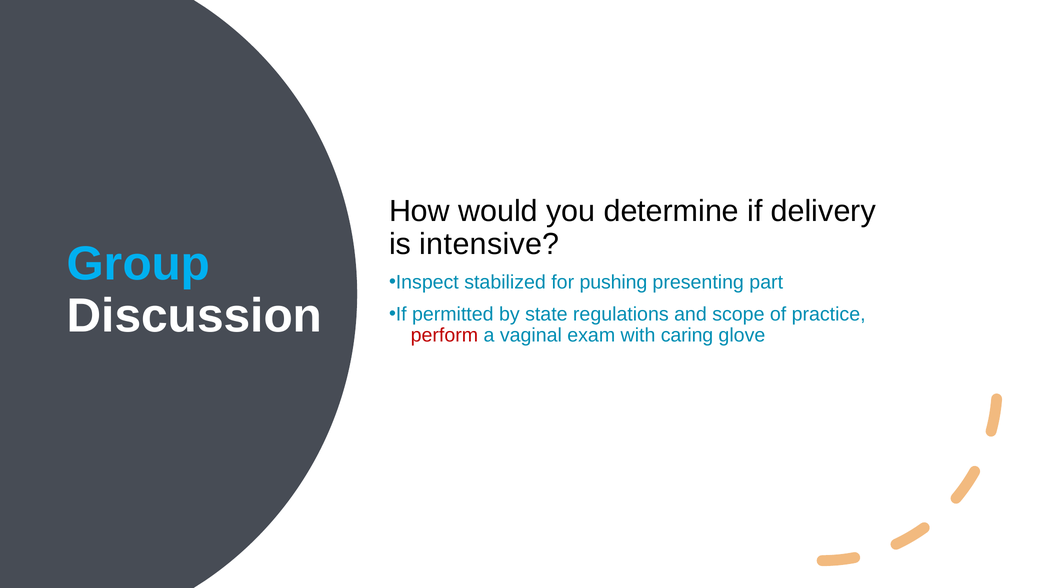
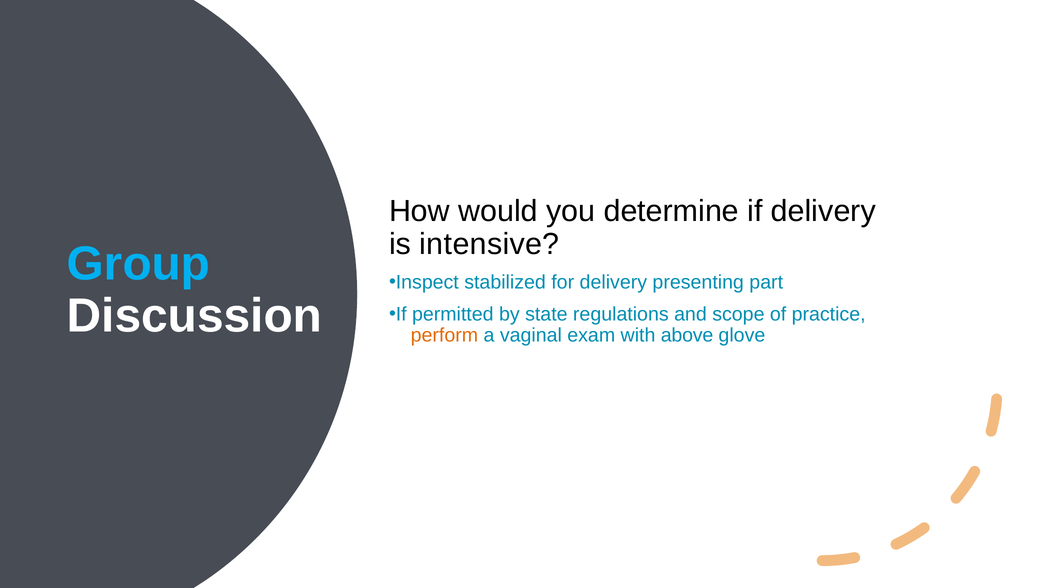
for pushing: pushing -> delivery (613, 282)
perform colour: red -> orange (444, 335)
caring: caring -> above (687, 335)
